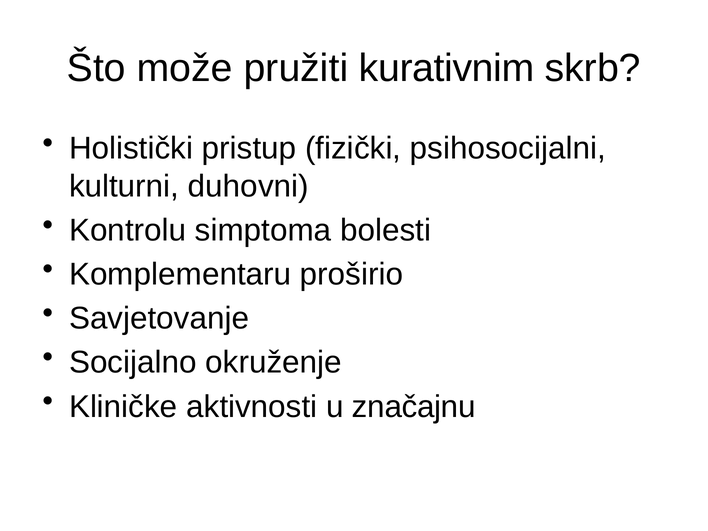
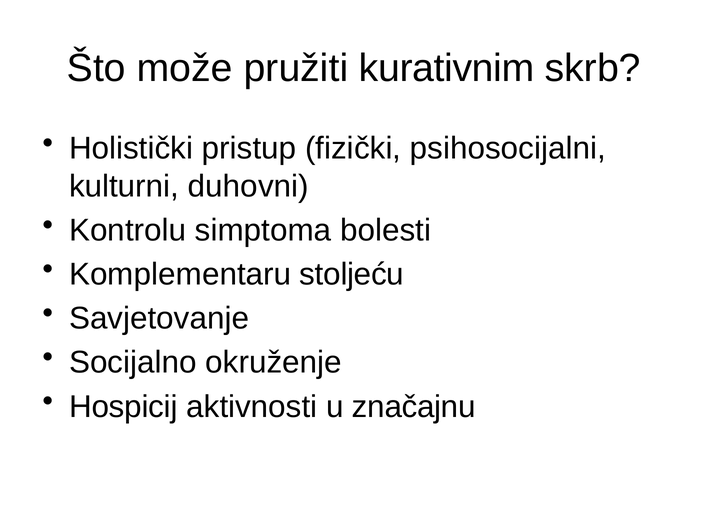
proširio: proširio -> stoljeću (352, 274)
Kliničke: Kliničke -> Hospicij (123, 407)
